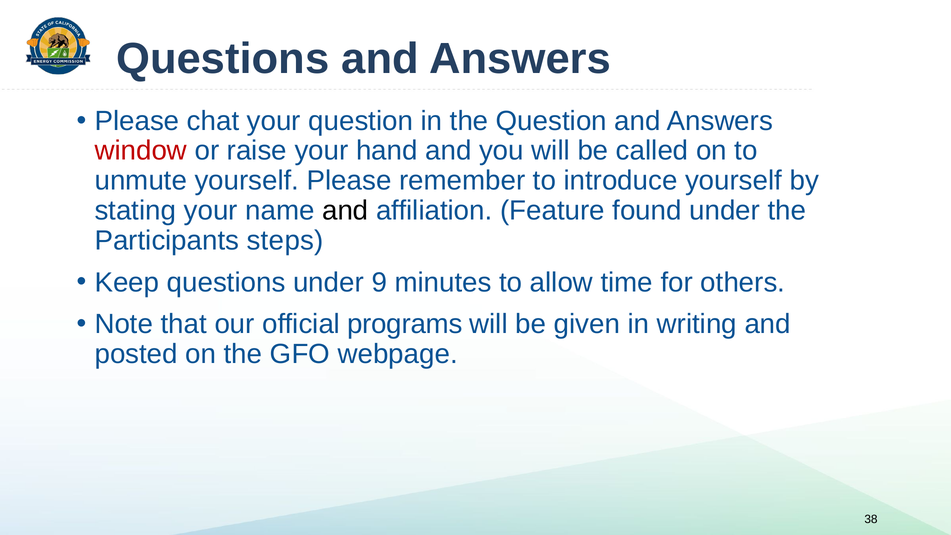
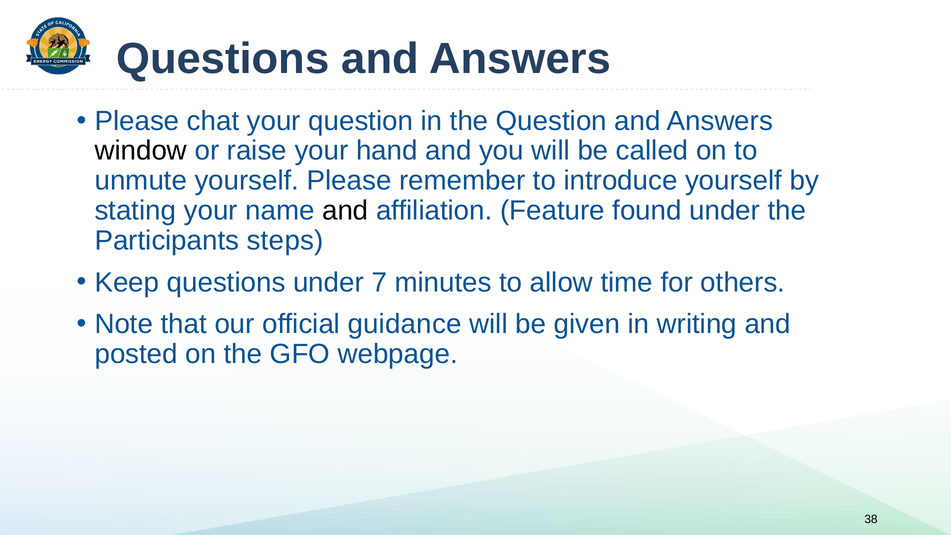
window colour: red -> black (141, 151)
9: 9 -> 7 (379, 282)
programs: programs -> guidance (405, 324)
